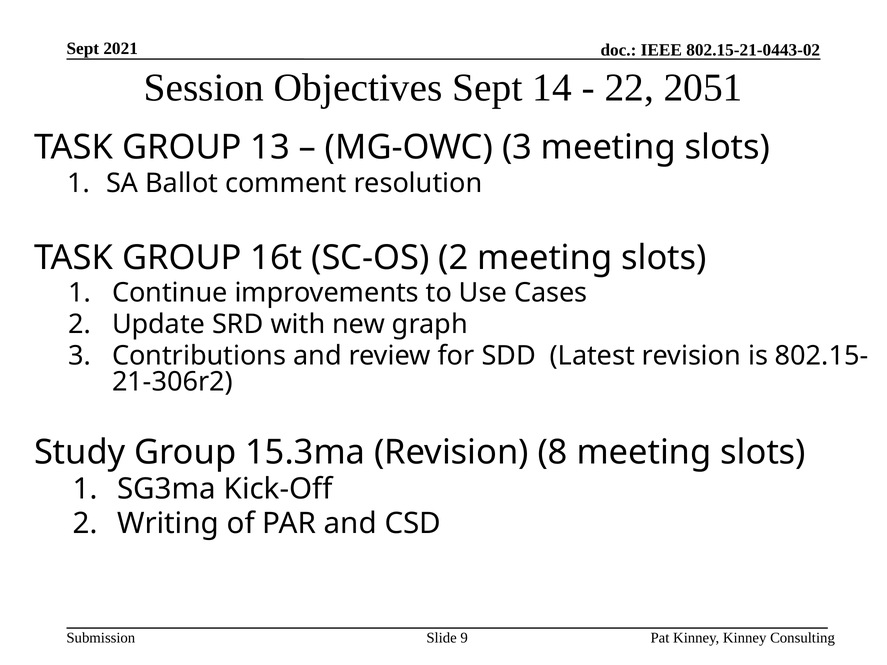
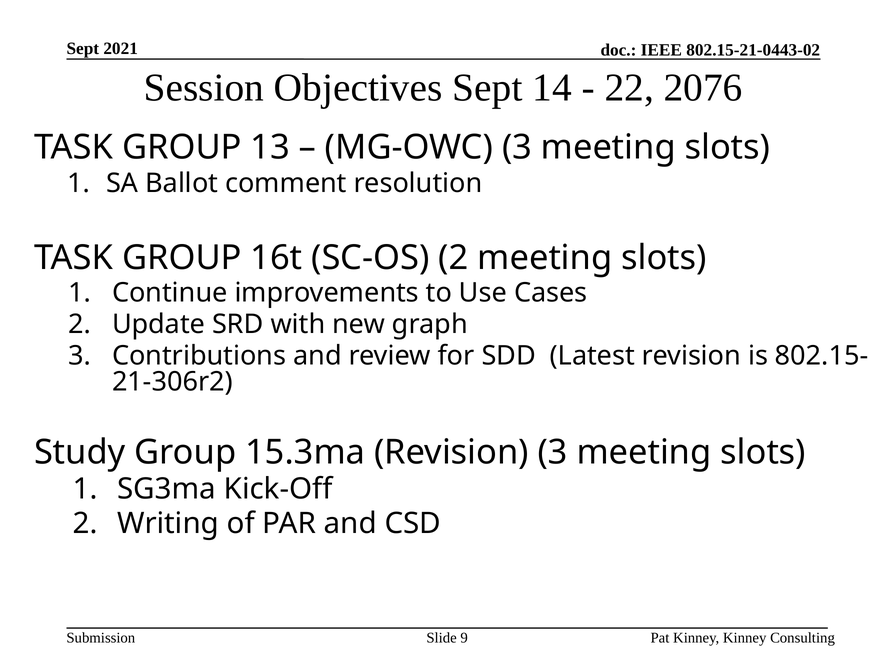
2051: 2051 -> 2076 (703, 88)
Revision 8: 8 -> 3 (553, 452)
